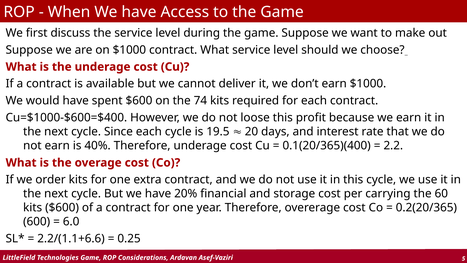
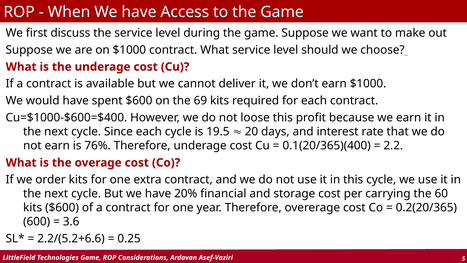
74: 74 -> 69 (200, 101)
40%: 40% -> 76% (98, 146)
6.0: 6.0 -> 3.6 (71, 221)
2.2/(1.1+6.6: 2.2/(1.1+6.6 -> 2.2/(5.2+6.6 (71, 238)
